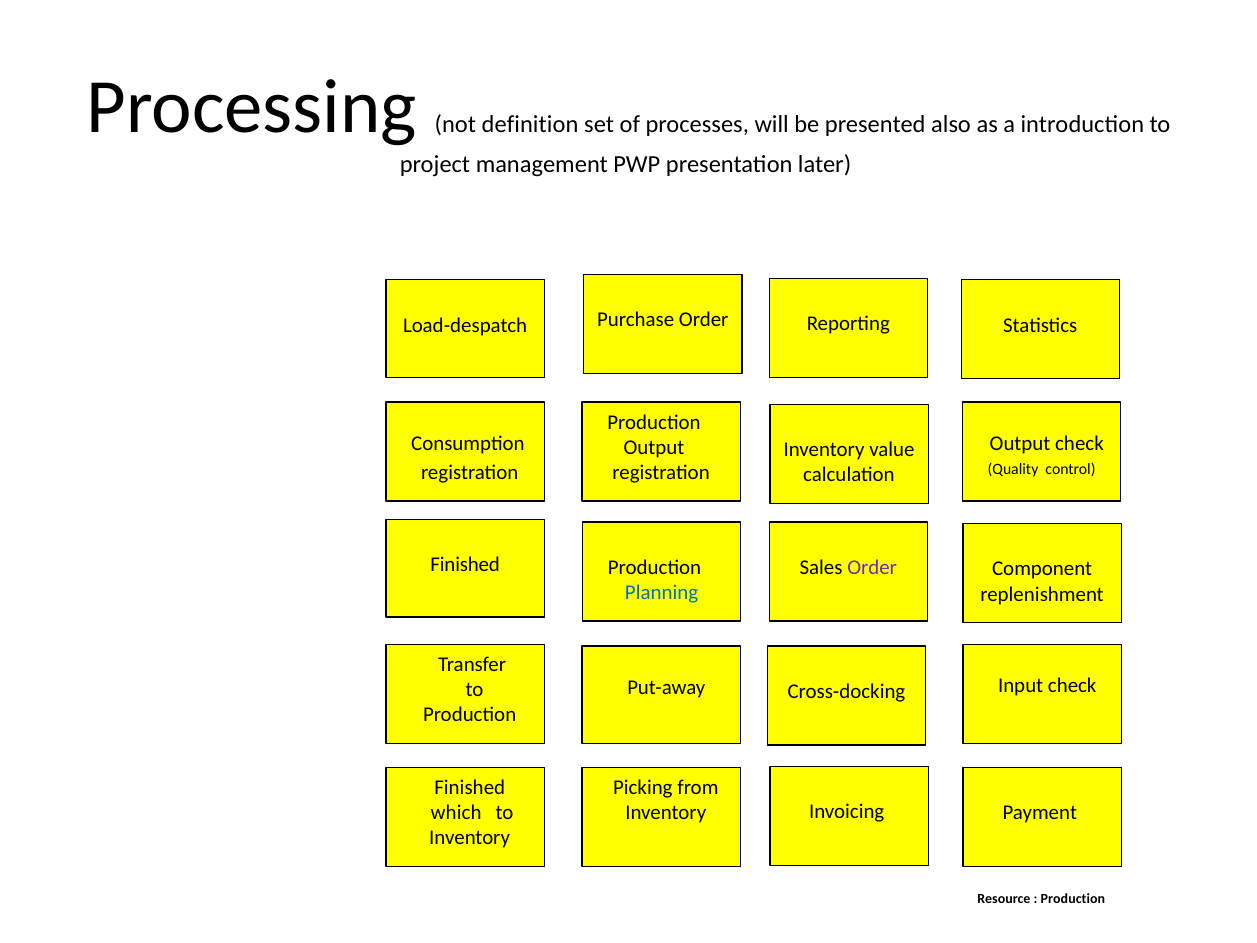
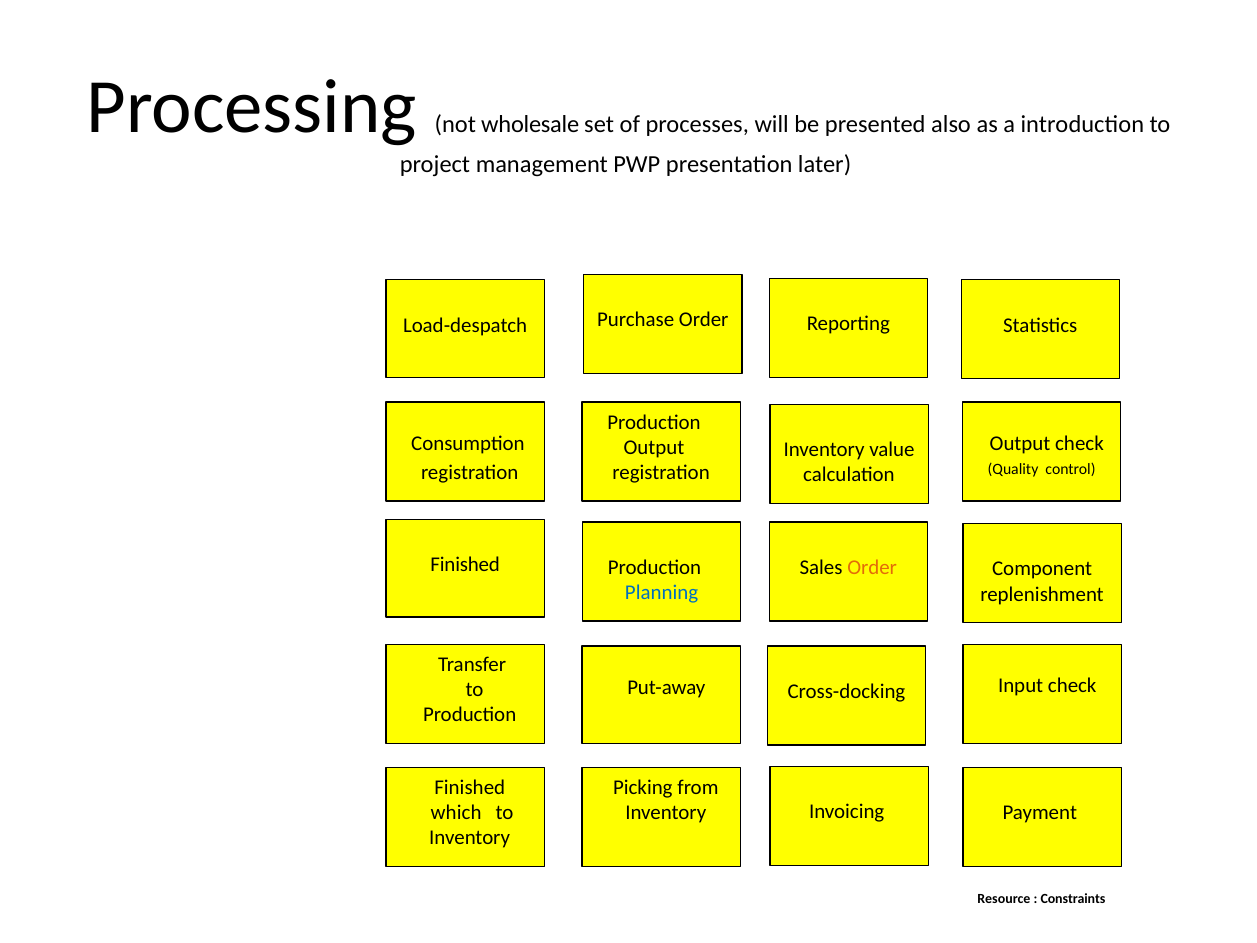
definition: definition -> wholesale (530, 124)
Order colour: purple -> orange (872, 567)
Production: Production -> Constraints (1073, 899)
